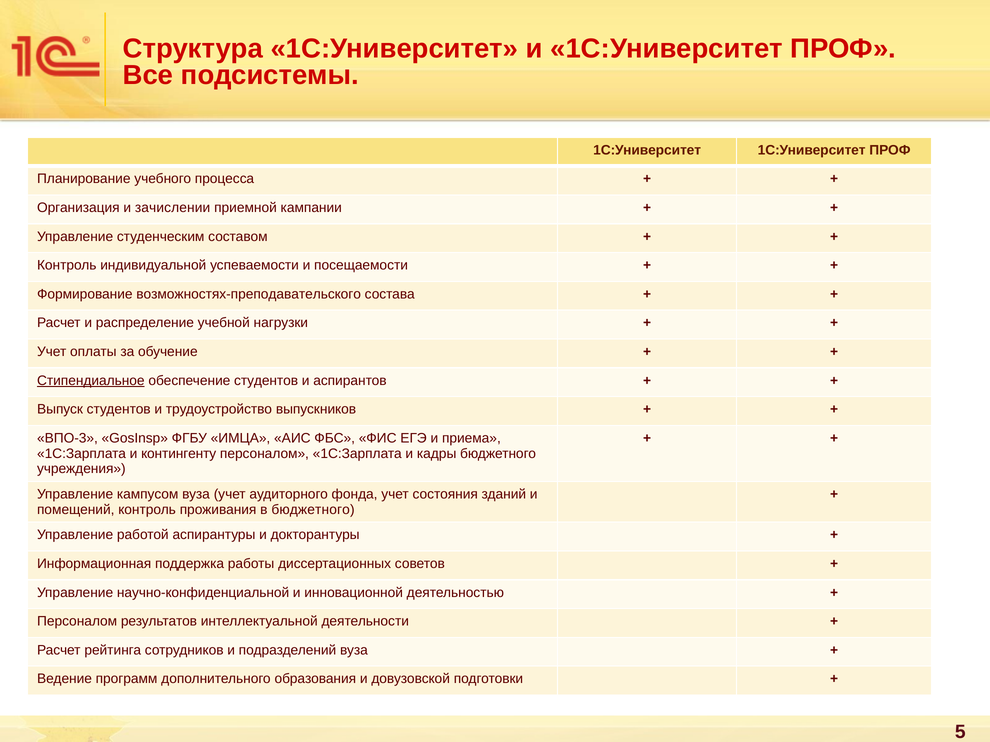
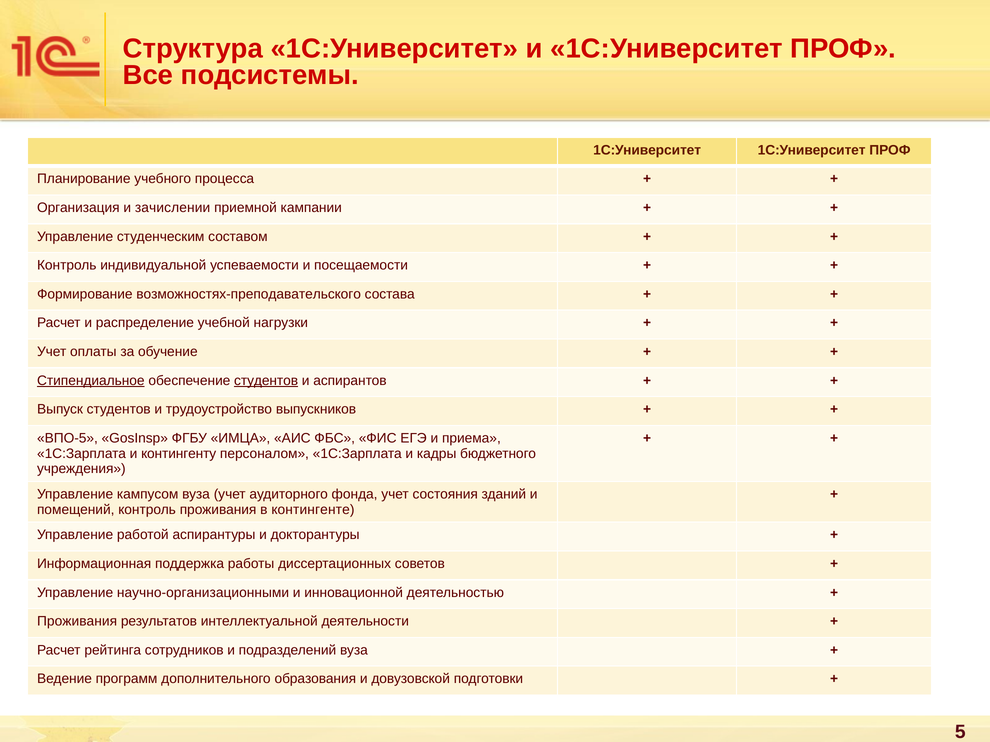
студентов underline: none -> present (266, 381)
ВПО-3: ВПО-3 -> ВПО-5 (67, 439)
в бюджетного: бюджетного -> контингенте (313, 510)
научно-конфиденциальной: научно-конфиденциальной -> научно-организационными (203, 593)
Персоналом: Персоналом -> Проживания (77, 622)
